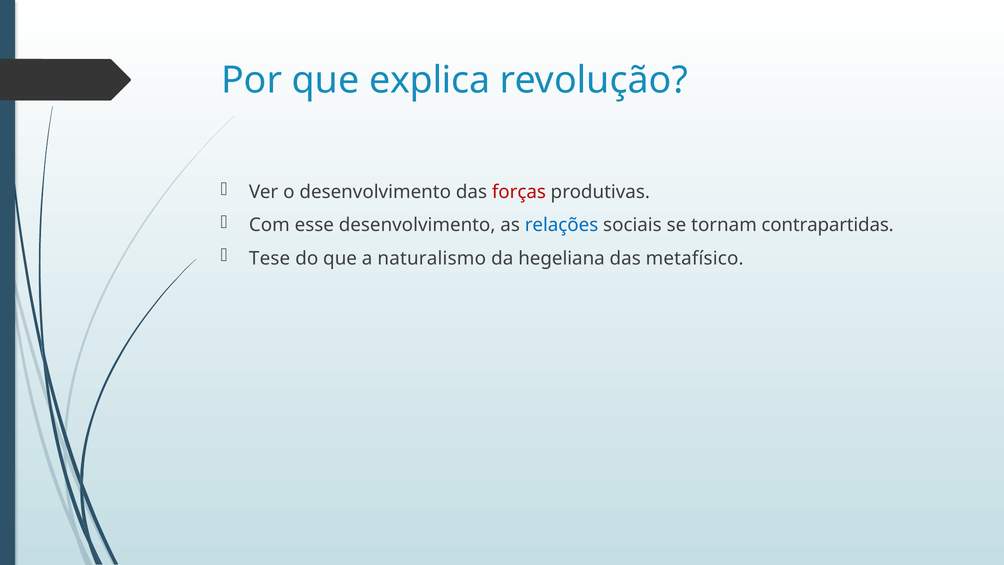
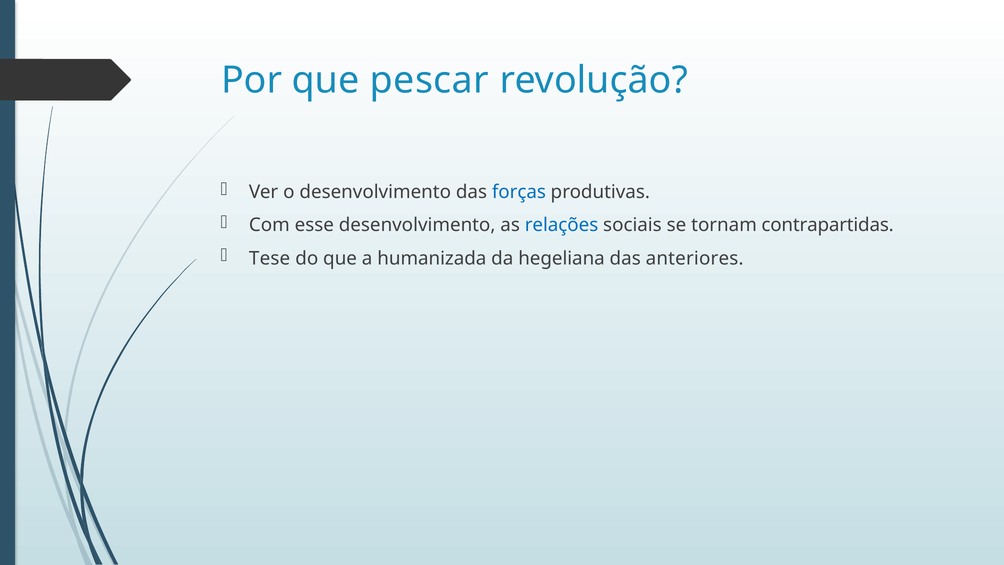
explica: explica -> pescar (429, 80)
forças colour: red -> blue (519, 192)
naturalismo: naturalismo -> humanizada (432, 258)
metafísico: metafísico -> anteriores (695, 258)
